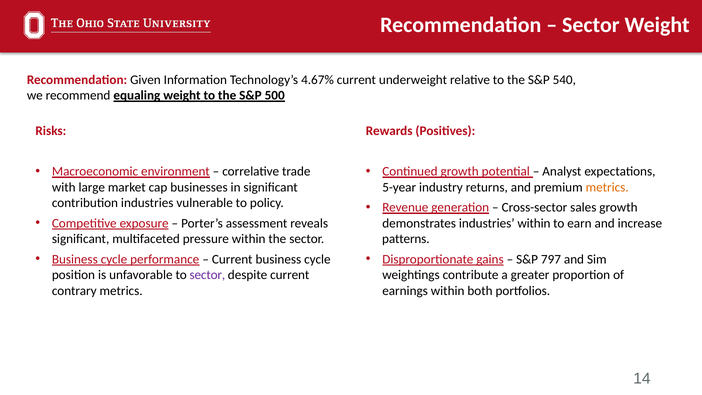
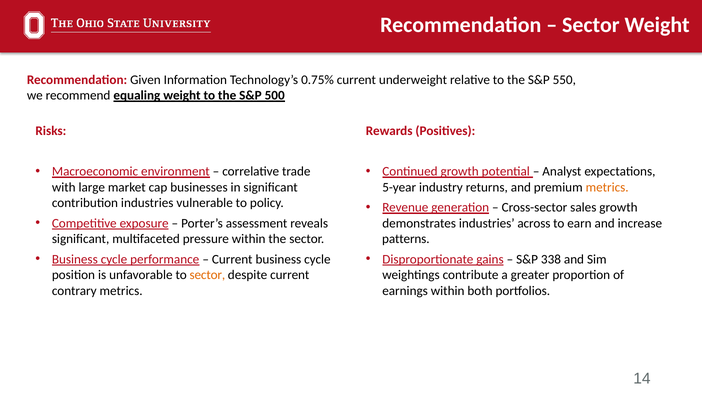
4.67%: 4.67% -> 0.75% (317, 80)
540: 540 -> 550 (564, 80)
industries within: within -> across (534, 223)
797: 797 -> 338 (551, 259)
sector colour: purple -> orange (207, 275)
